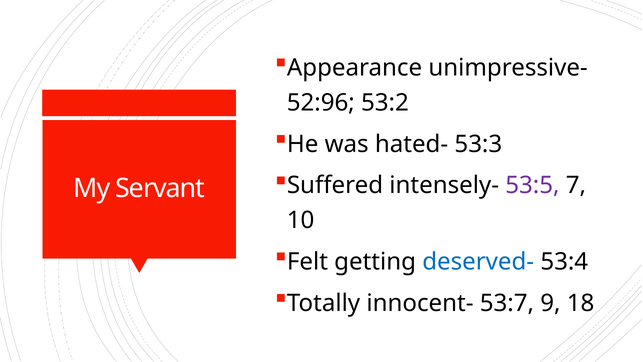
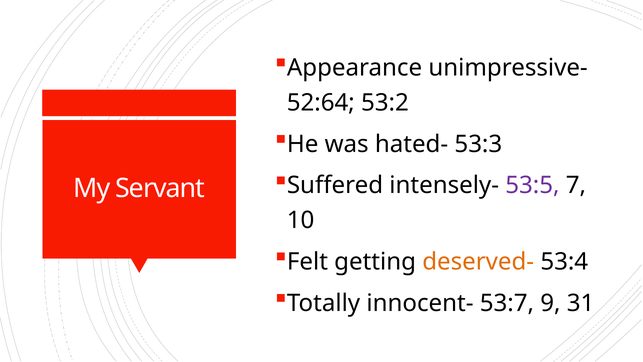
52:96: 52:96 -> 52:64 (321, 103)
deserved- colour: blue -> orange (478, 261)
18: 18 -> 31 (581, 303)
